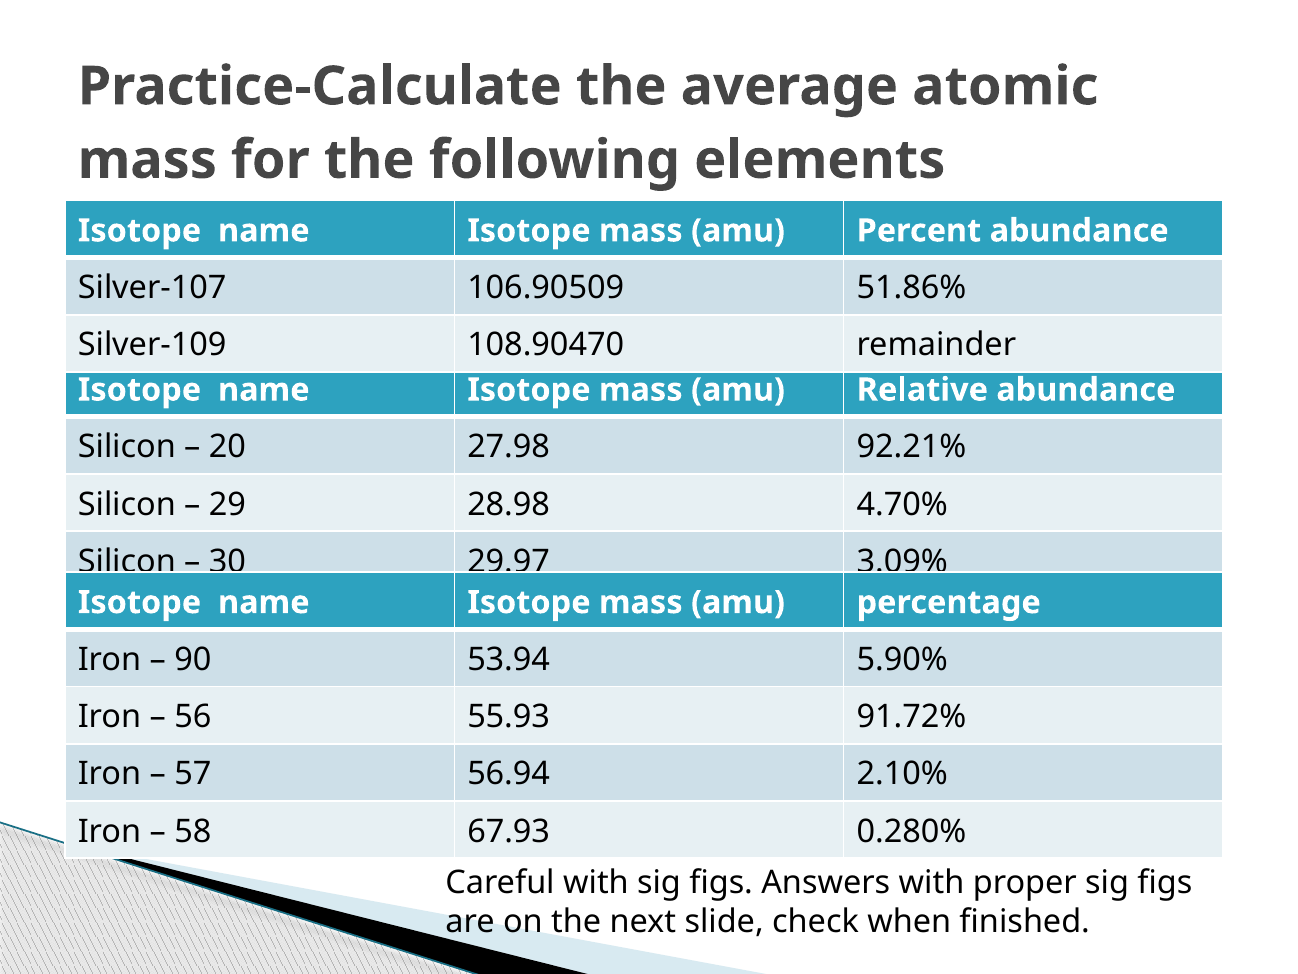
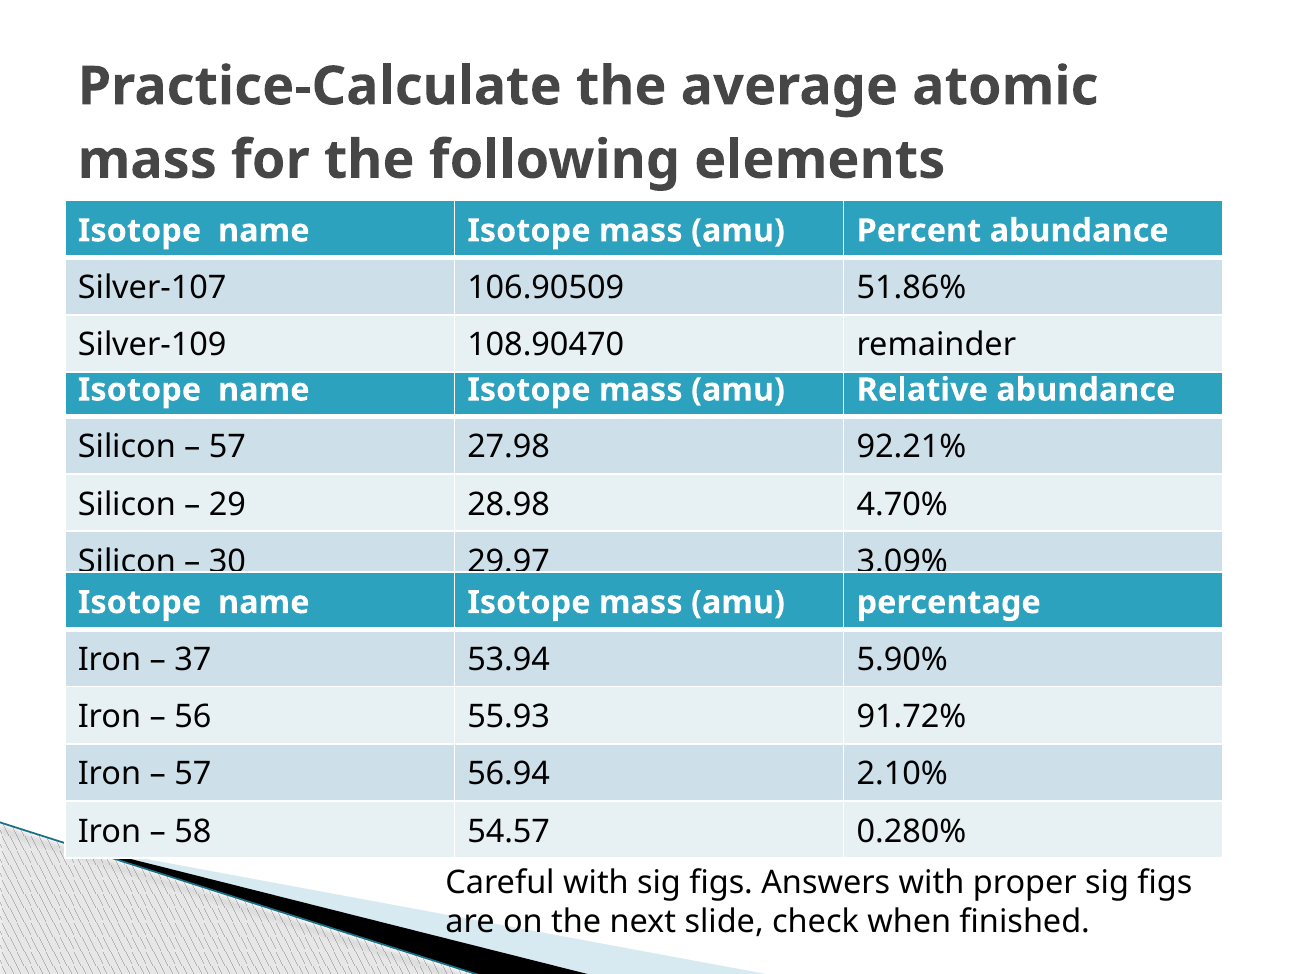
20: 20 -> 57 (227, 447)
90: 90 -> 37 (193, 659)
67.93: 67.93 -> 54.57 (509, 831)
